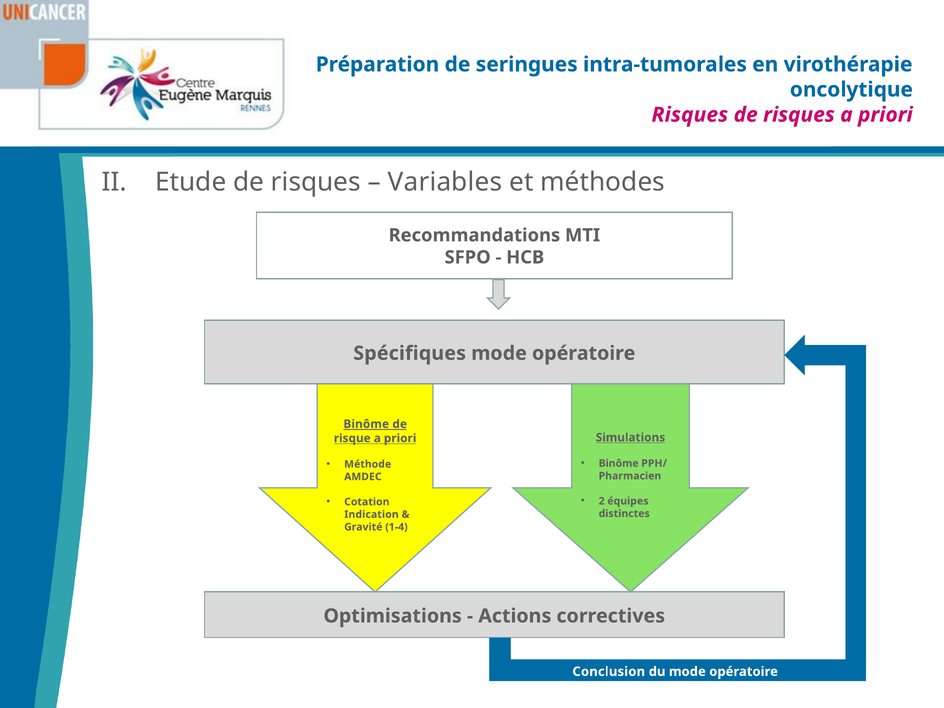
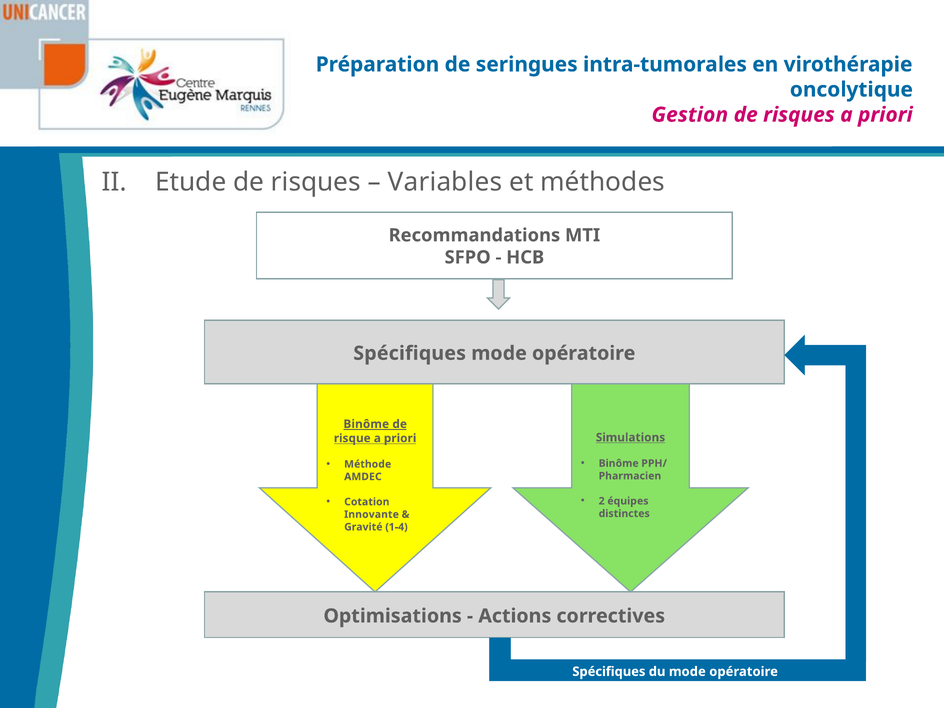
Risques: Risques -> Gestion (690, 115)
Indication: Indication -> Innovante (372, 514)
Conclusion: Conclusion -> Spécifiques (609, 672)
